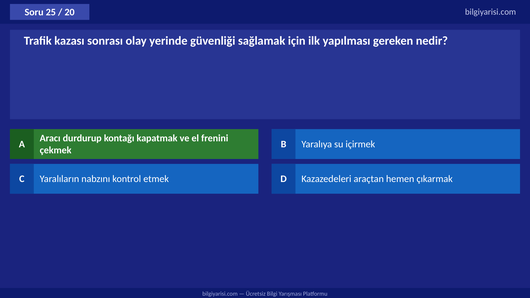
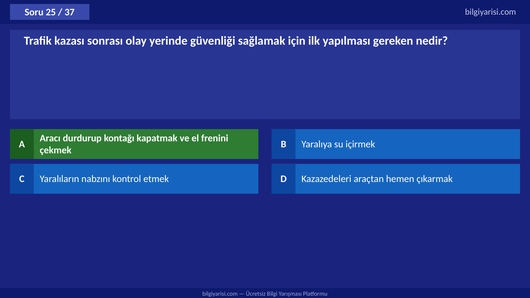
20: 20 -> 37 (70, 12)
